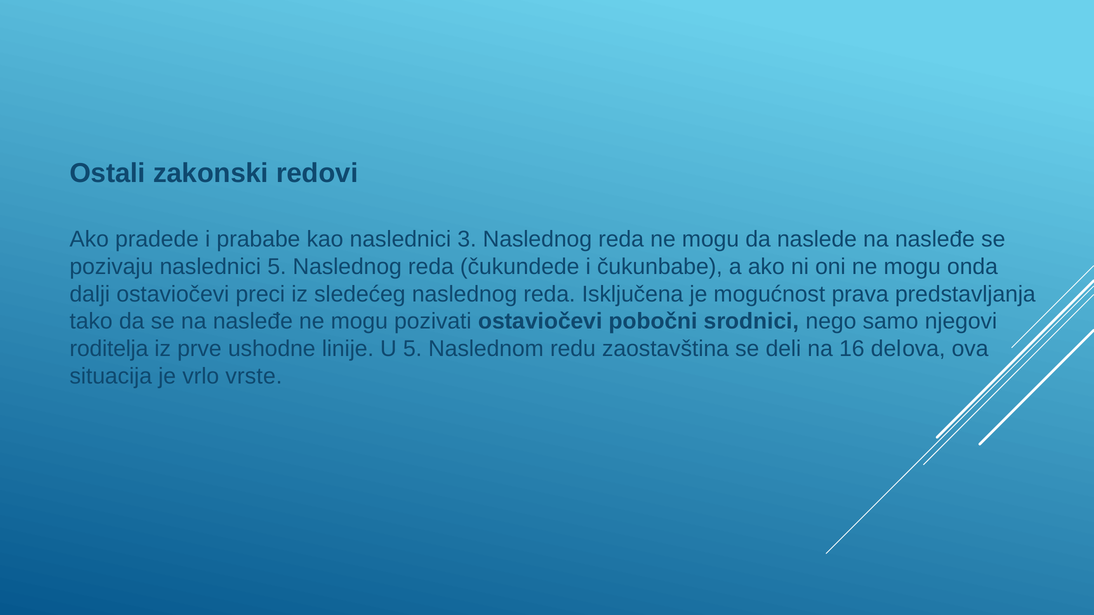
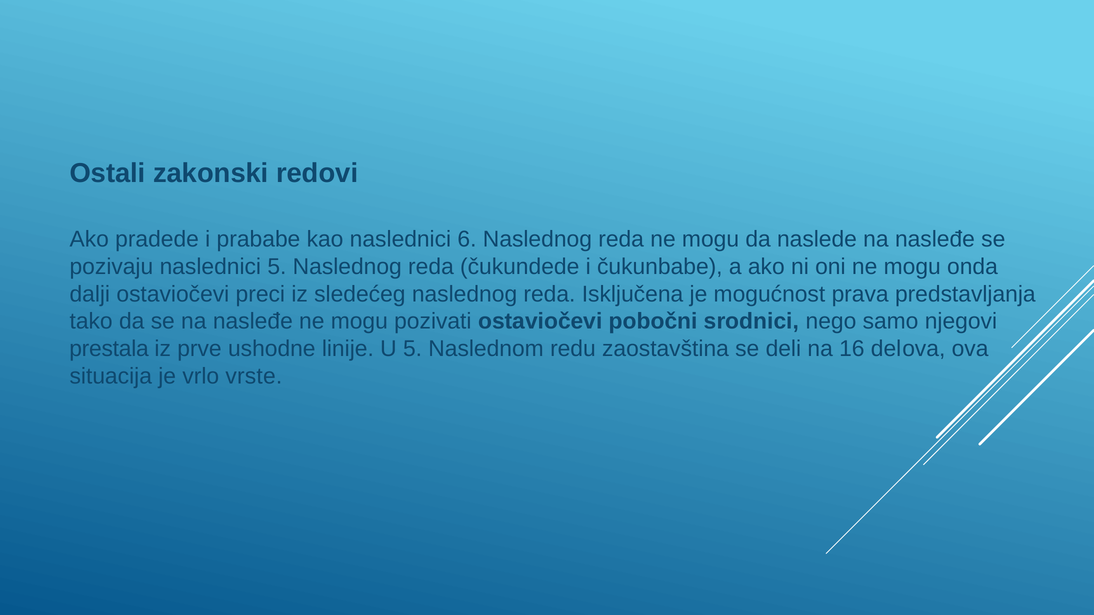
3: 3 -> 6 (467, 239)
roditelja: roditelja -> prestala (109, 349)
